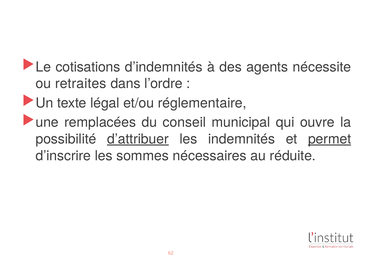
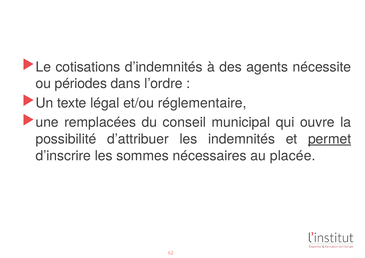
retraites: retraites -> périodes (81, 84)
d’attribuer underline: present -> none (138, 139)
réduite: réduite -> placée (293, 156)
